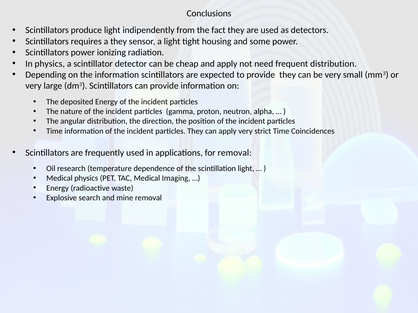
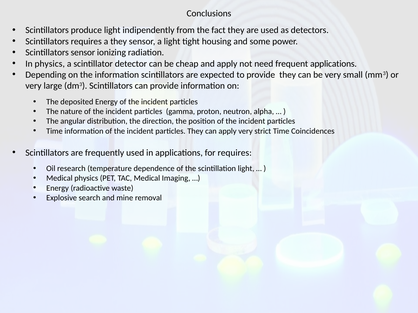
Scintillators power: power -> sensor (83, 53)
frequent distribution: distribution -> applications (334, 64)
for removal: removal -> requires (235, 153)
